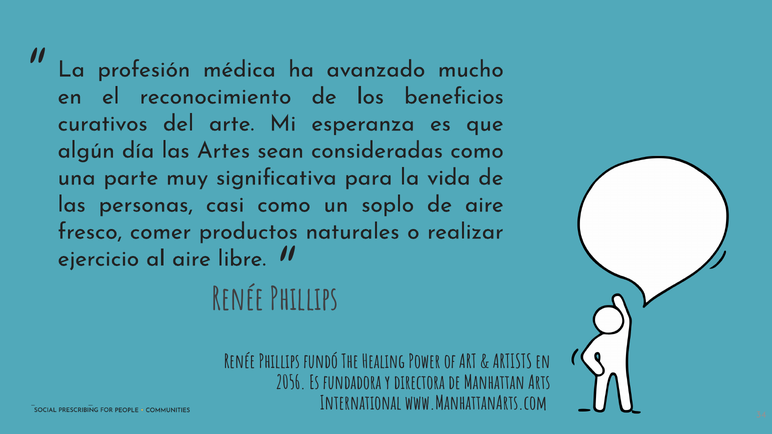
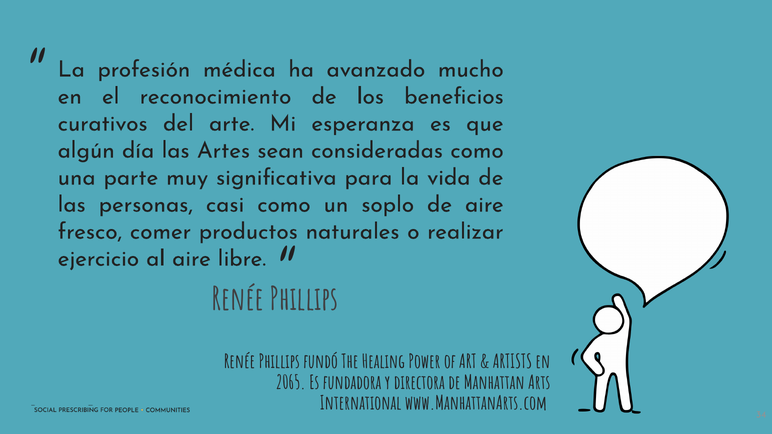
2056: 2056 -> 2065 (291, 383)
